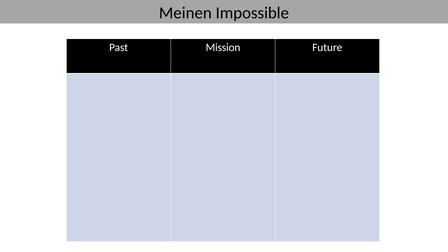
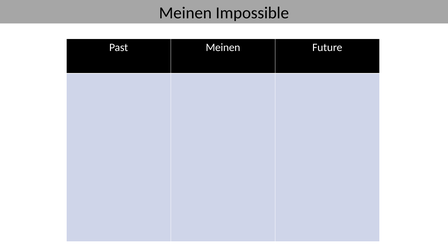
Past Mission: Mission -> Meinen (223, 47)
